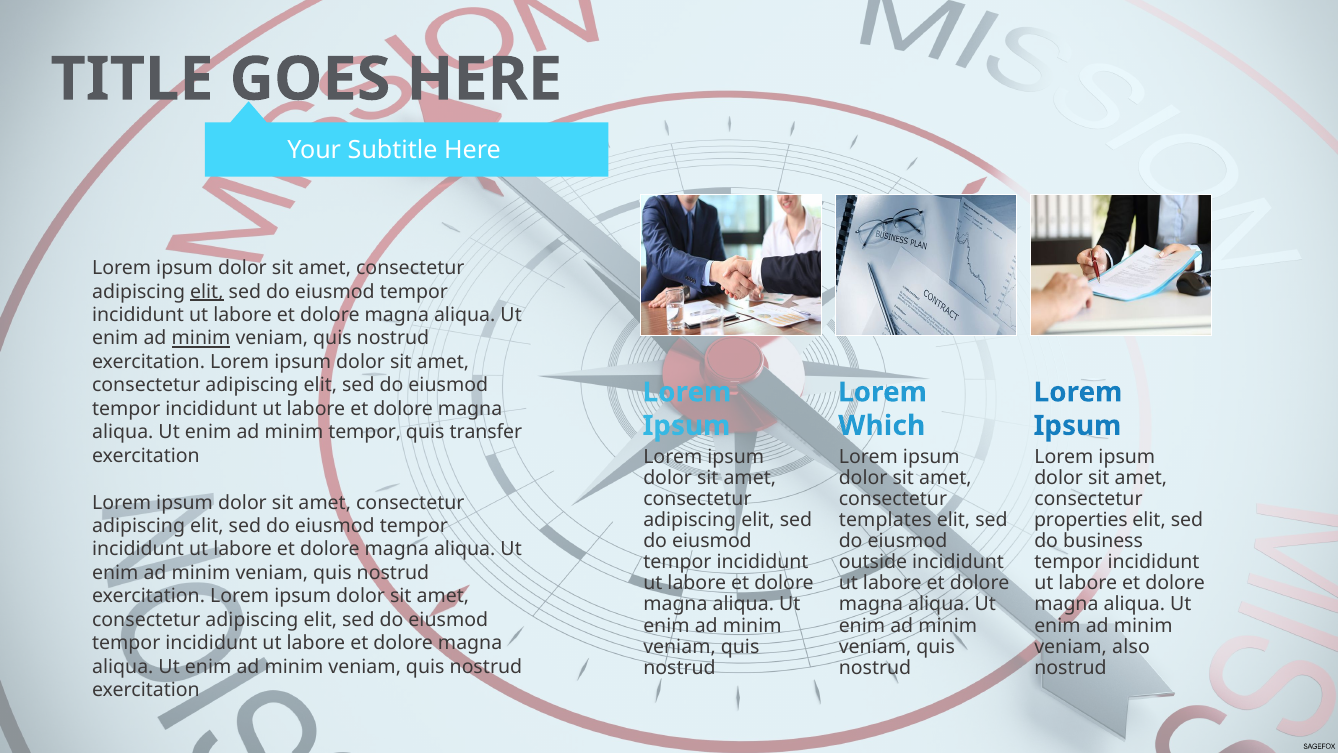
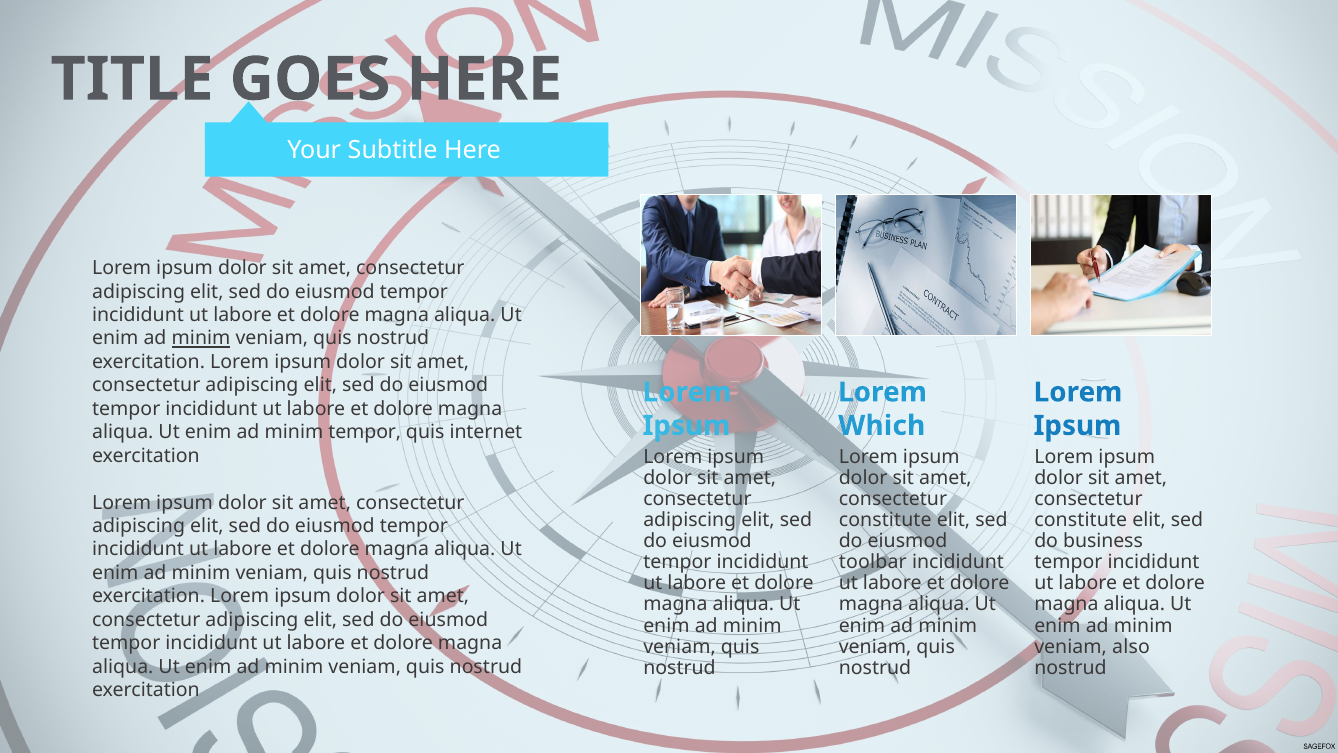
elit underline: present -> none (207, 292)
transfer: transfer -> internet (486, 432)
templates: templates -> constitute (885, 520)
properties: properties -> constitute (1081, 520)
outside: outside -> toolbar (873, 562)
